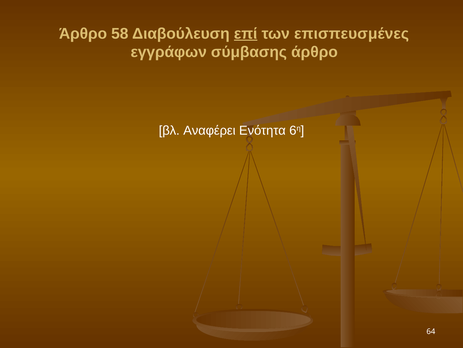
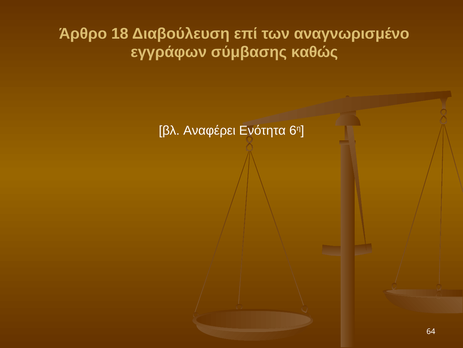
58: 58 -> 18 (120, 33)
επί underline: present -> none (246, 33)
επισπευσμένες: επισπευσμένες -> αναγνωρισμένο (352, 33)
σύμβασης άρθρο: άρθρο -> καθώς (315, 52)
